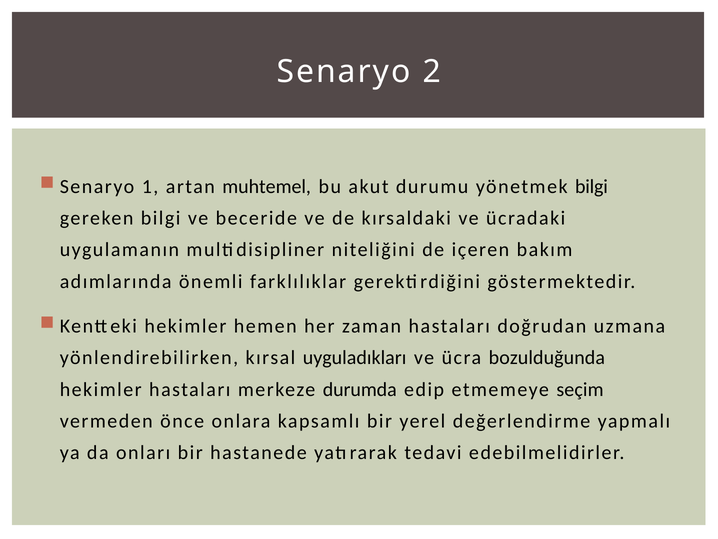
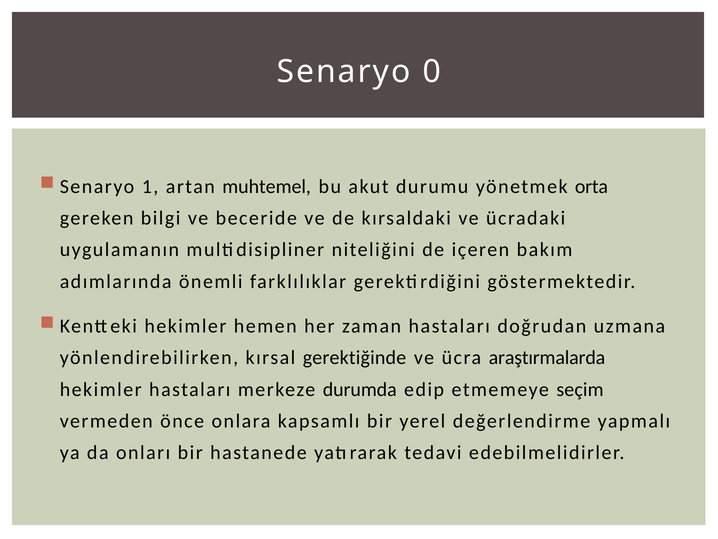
2: 2 -> 0 (432, 72)
yönetmek bilgi: bilgi -> orta (591, 186)
uyguladıkları: uyguladıkları -> gerektiğinde (354, 357)
bozulduğunda: bozulduğunda -> araştırmalarda (547, 357)
